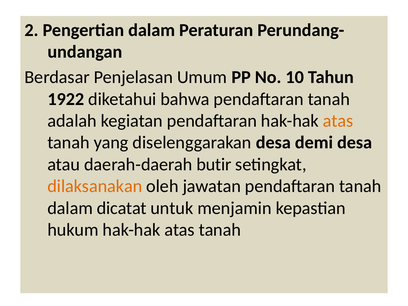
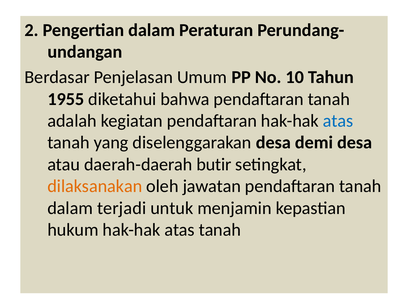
1922: 1922 -> 1955 (66, 99)
atas colour: orange -> blue (338, 121)
dicatat: dicatat -> terjadi (122, 208)
